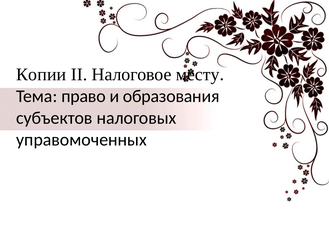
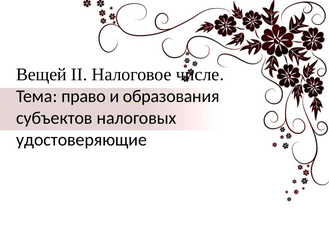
Копии: Копии -> Вещей (41, 74)
месту: месту -> числе (198, 74)
управомоченных: управомоченных -> удостоверяющие (82, 140)
